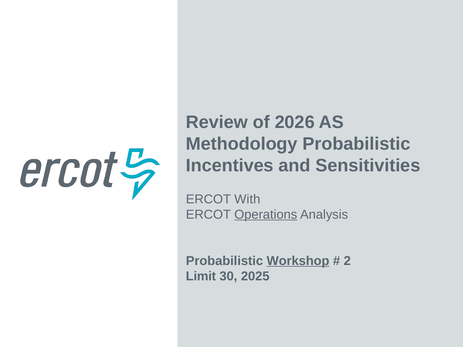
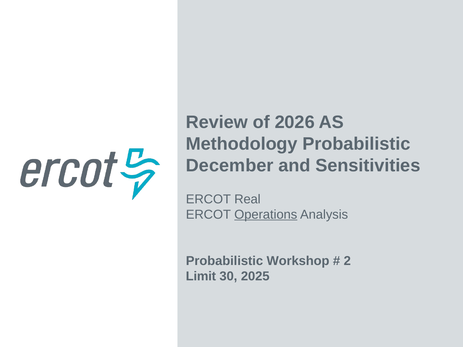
Incentives: Incentives -> December (230, 166)
With: With -> Real (247, 199)
Workshop underline: present -> none (298, 261)
